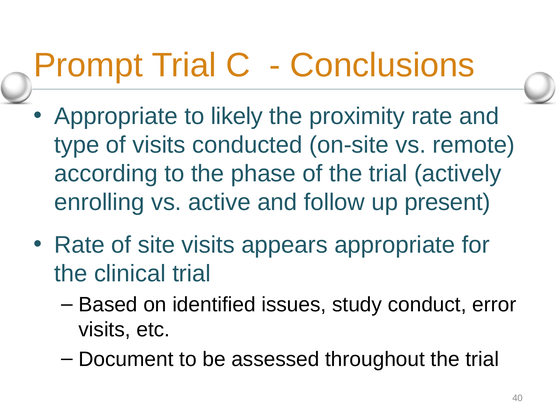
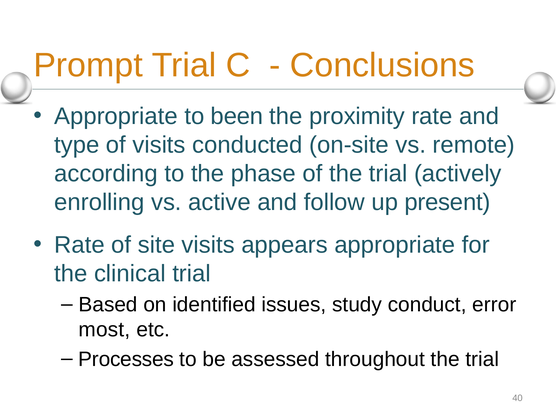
likely: likely -> been (237, 116)
visits: visits -> most (104, 330)
Document: Document -> Processes (126, 359)
